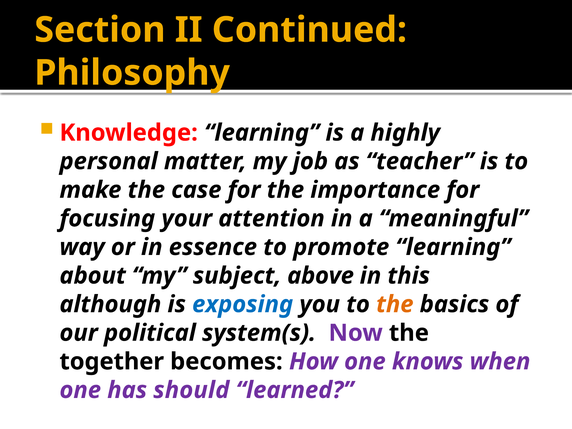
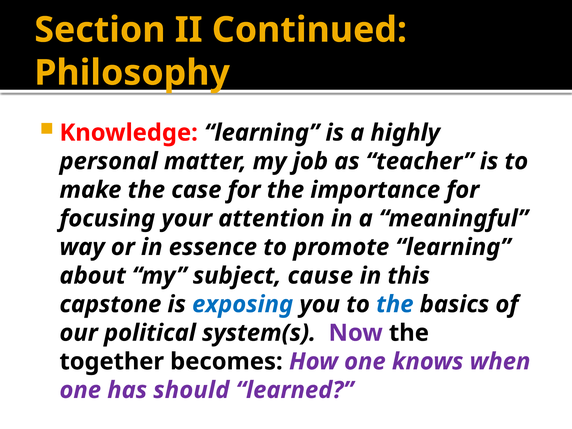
above: above -> cause (320, 276)
although: although -> capstone (110, 304)
the colour: orange -> blue (395, 304)
